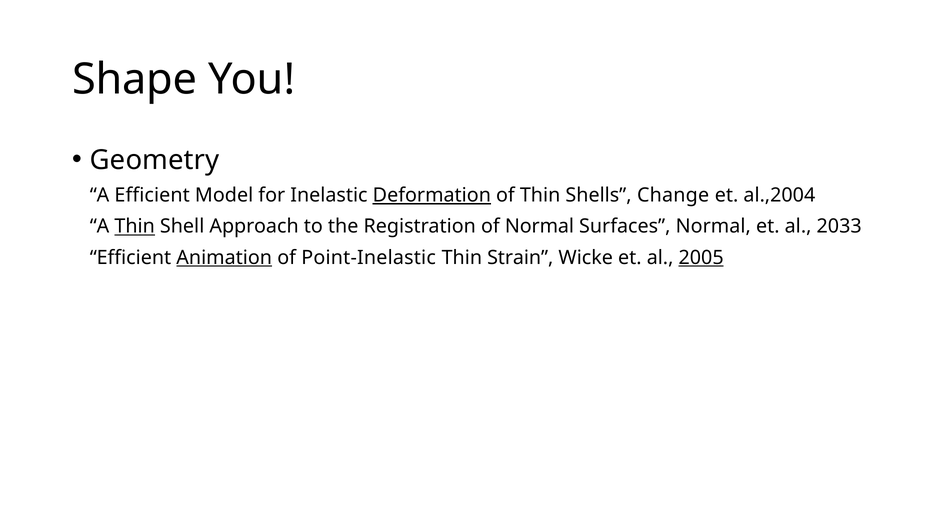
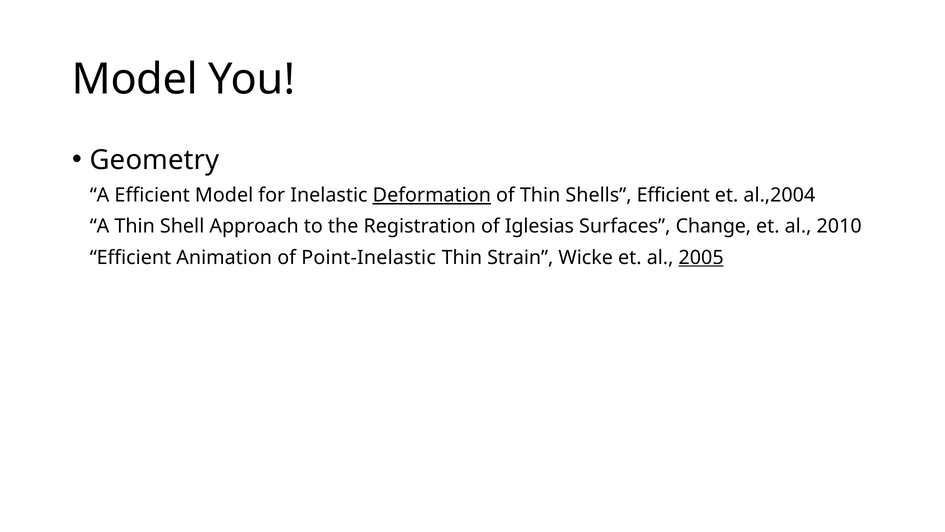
Shape: Shape -> Model (135, 79)
Shells Change: Change -> Efficient (673, 195)
Thin underline: present -> none (135, 226)
of Normal: Normal -> Iglesias (539, 226)
Surfaces Normal: Normal -> Change (713, 226)
2033: 2033 -> 2010 (839, 226)
Animation underline: present -> none (224, 257)
